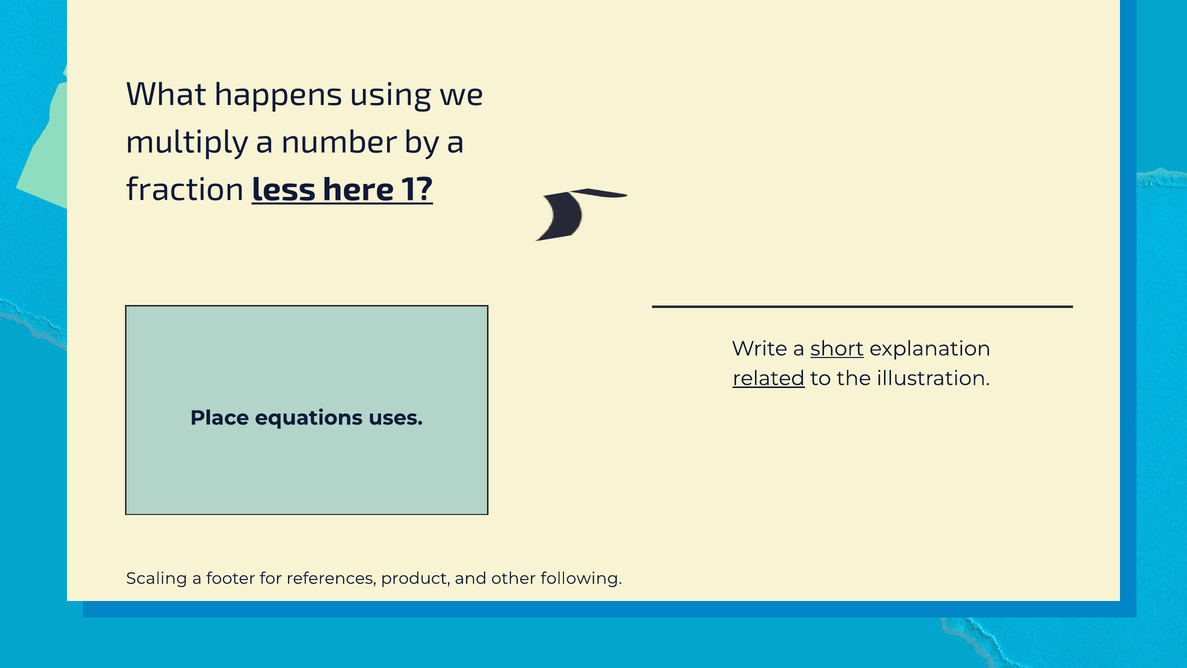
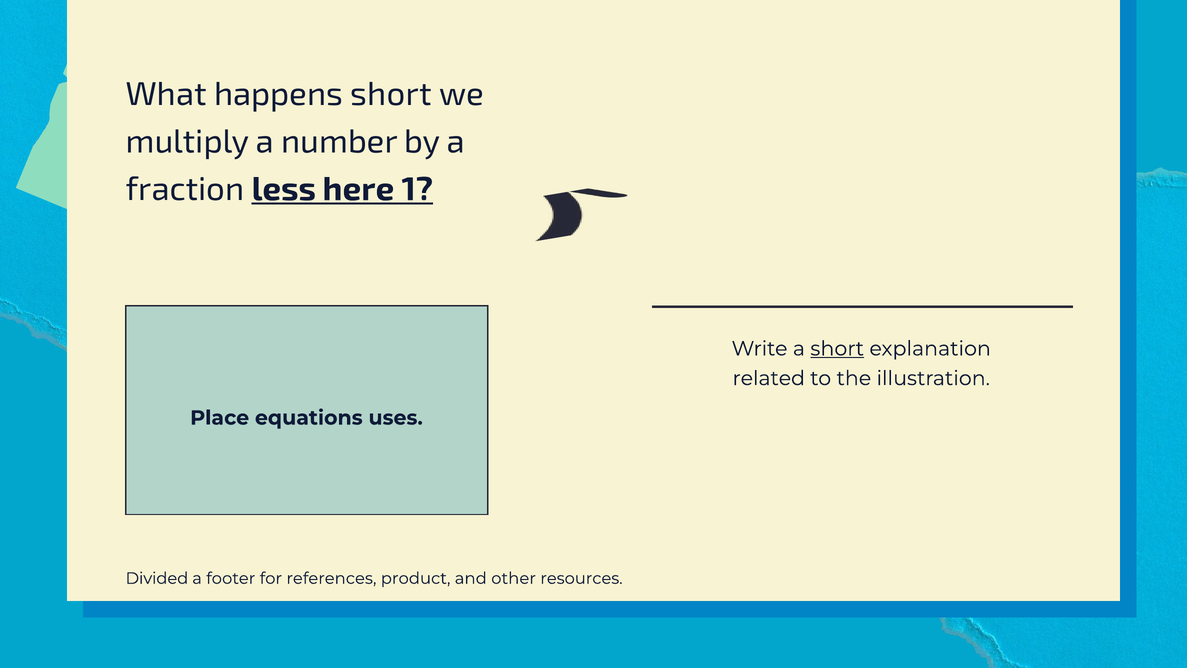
happens using: using -> short (391, 94)
related underline: present -> none (769, 378)
Scaling: Scaling -> Divided (157, 578)
following: following -> resources (581, 578)
